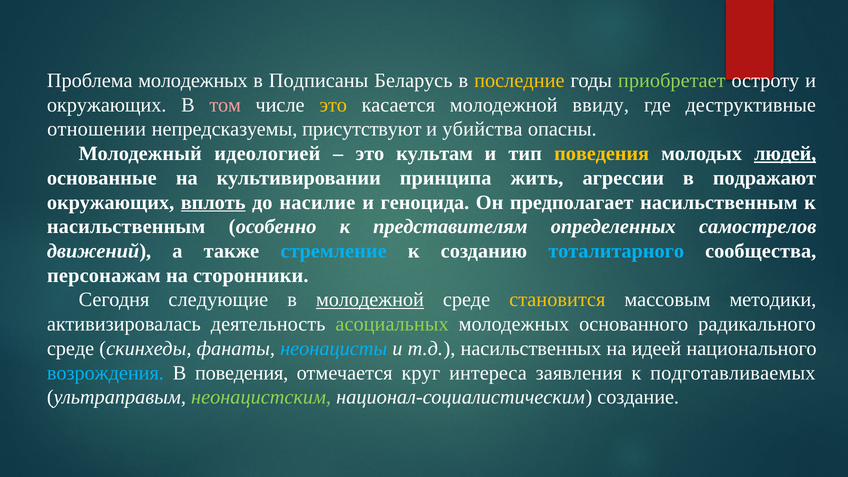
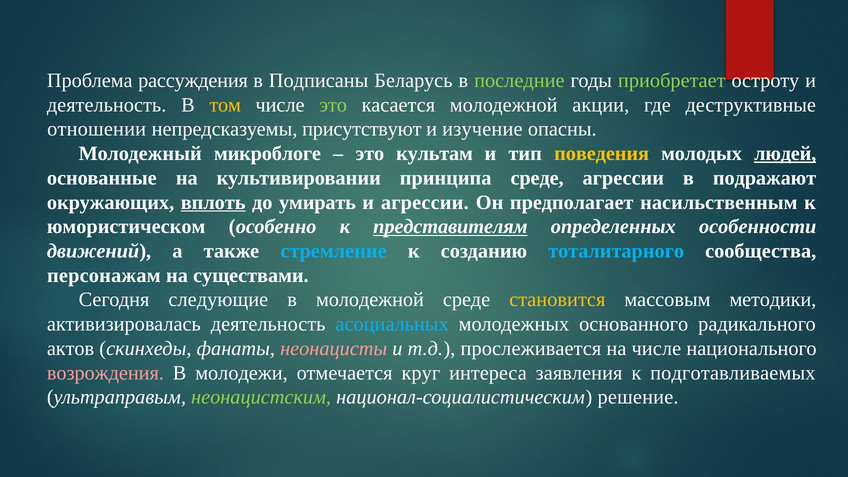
Проблема молодежных: молодежных -> рассуждения (193, 81)
последние colour: yellow -> light green (519, 81)
окружающих: окружающих -> деятельность (107, 105)
том colour: pink -> yellow (225, 105)
это colour: yellow -> light green (333, 105)
ввиду: ввиду -> акции (601, 105)
убийства: убийства -> изучение (482, 129)
идеологией: идеологией -> микроблоге (268, 154)
принципа жить: жить -> среде (537, 178)
насилие: насилие -> умирать (318, 202)
и геноцида: геноцида -> агрессии (425, 202)
насильственным: насильственным -> юмористическом (126, 227)
представителям underline: none -> present (450, 227)
самострелов: самострелов -> особенности (758, 227)
сторонники: сторонники -> существами (251, 275)
молодежной underline: present -> none (370, 300)
асоциальных colour: light green -> light blue (392, 324)
среде: среде -> актов (71, 349)
неонацисты colour: light blue -> pink (334, 349)
насильственных: насильственных -> прослеживается (531, 349)
на идеей: идеей -> числе (656, 349)
возрождения colour: light blue -> pink (105, 373)
В поведения: поведения -> молодежи (242, 373)
создание: создание -> решение (638, 397)
